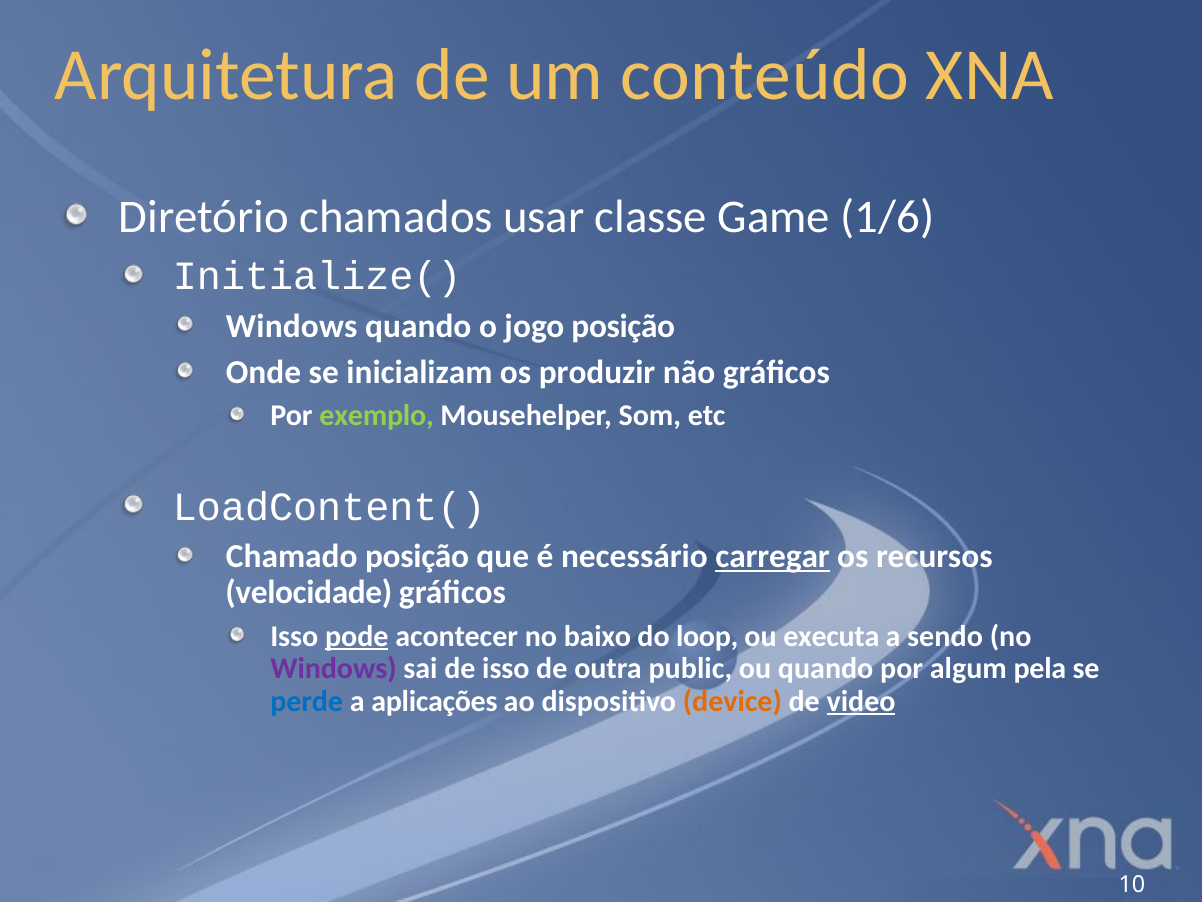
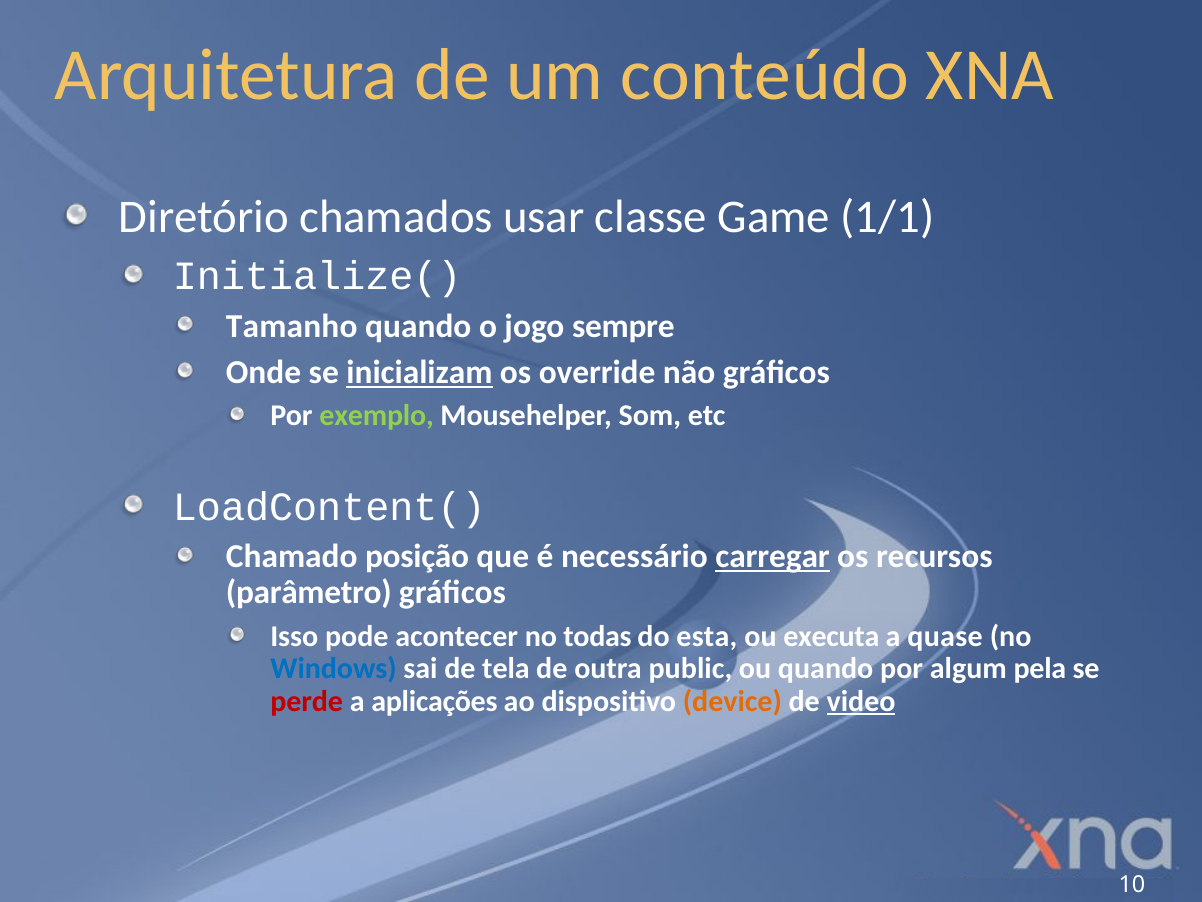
1/6: 1/6 -> 1/1 (887, 217)
Windows: Windows -> Tamanho (292, 326)
jogo posição: posição -> sempre (623, 326)
inicializam underline: none -> present (419, 372)
produzir: produzir -> override (597, 372)
velocidade: velocidade -> parâmetro (309, 592)
pode underline: present -> none (357, 636)
baixo: baixo -> todas (597, 636)
loop: loop -> esta (707, 636)
sendo: sendo -> quase (945, 636)
Windows colour: purple -> blue (333, 668)
de isso: isso -> tela (506, 668)
perde colour: blue -> red (307, 701)
